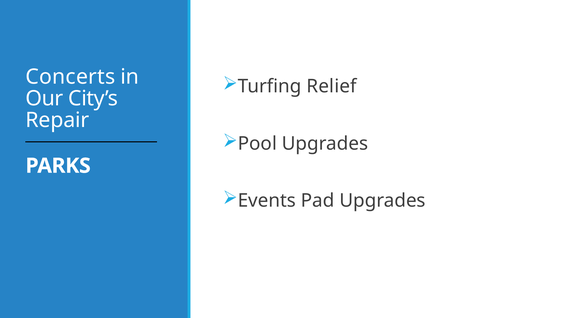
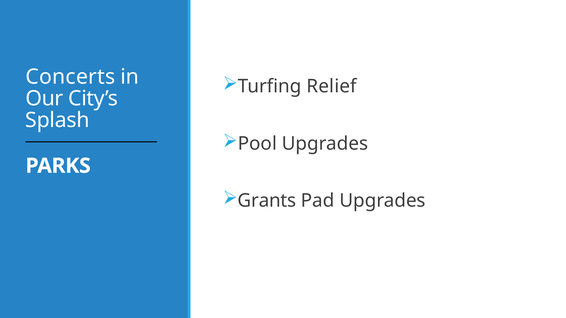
Repair: Repair -> Splash (57, 120)
Events: Events -> Grants (267, 201)
